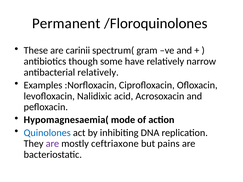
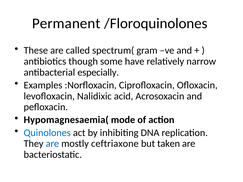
carinii: carinii -> called (78, 51)
antibacterial relatively: relatively -> especially (98, 72)
are colour: purple -> blue (52, 144)
pains: pains -> taken (169, 144)
